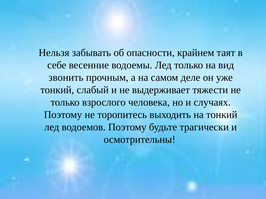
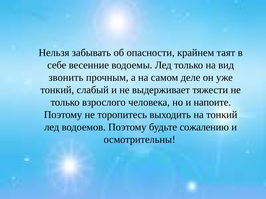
случаях: случаях -> напоите (212, 103)
трагически: трагически -> сожалению (204, 127)
